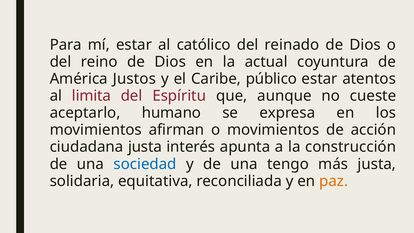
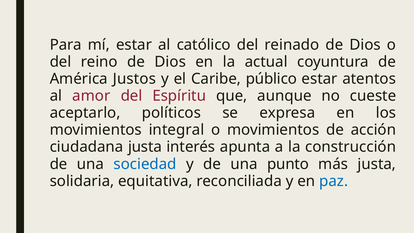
limita: limita -> amor (91, 96)
humano: humano -> políticos (171, 113)
afirman: afirman -> integral (176, 130)
tengo: tengo -> punto (288, 164)
paz colour: orange -> blue (334, 181)
